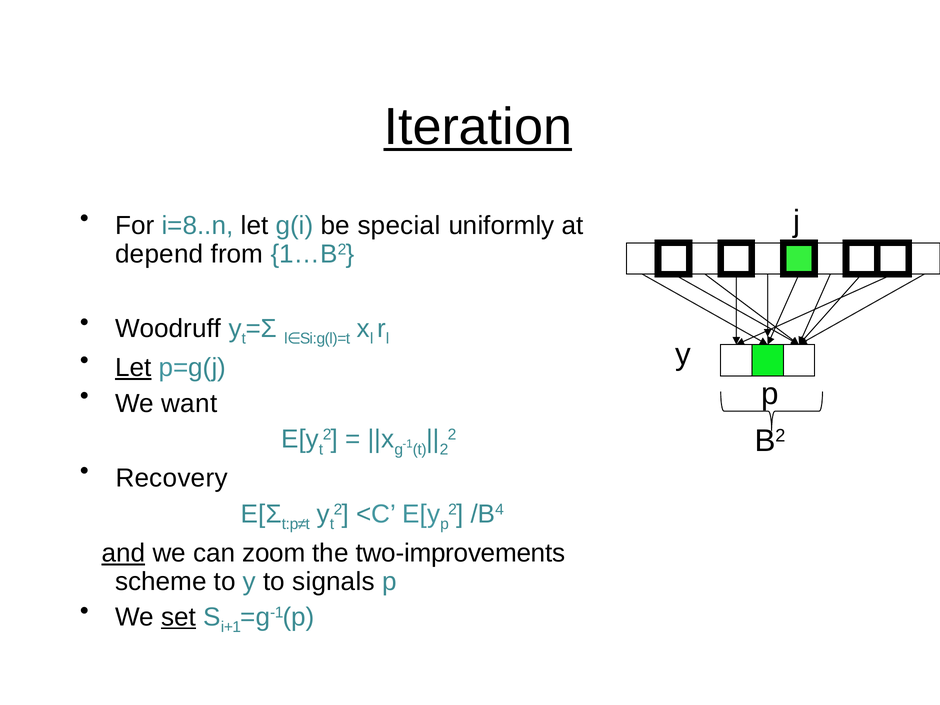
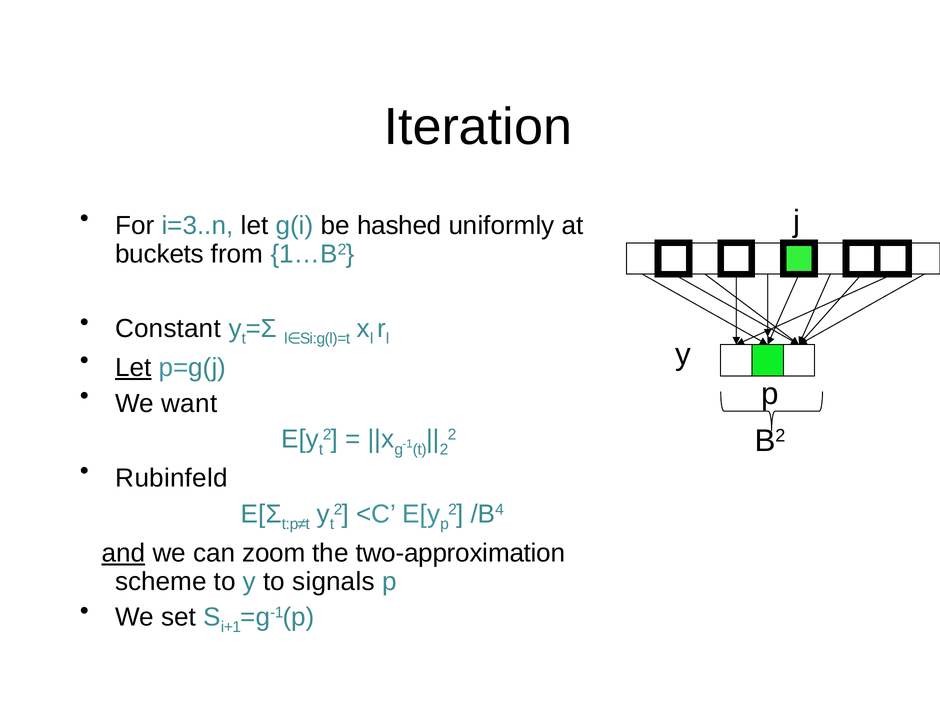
Iteration underline: present -> none (478, 127)
i=8..n: i=8..n -> i=3..n (197, 226)
special: special -> hashed (399, 226)
depend: depend -> buckets (160, 254)
Woodruff: Woodruff -> Constant (168, 329)
Recovery: Recovery -> Rubinfeld (172, 478)
two-improvements: two-improvements -> two-approximation (460, 553)
set underline: present -> none (179, 617)
